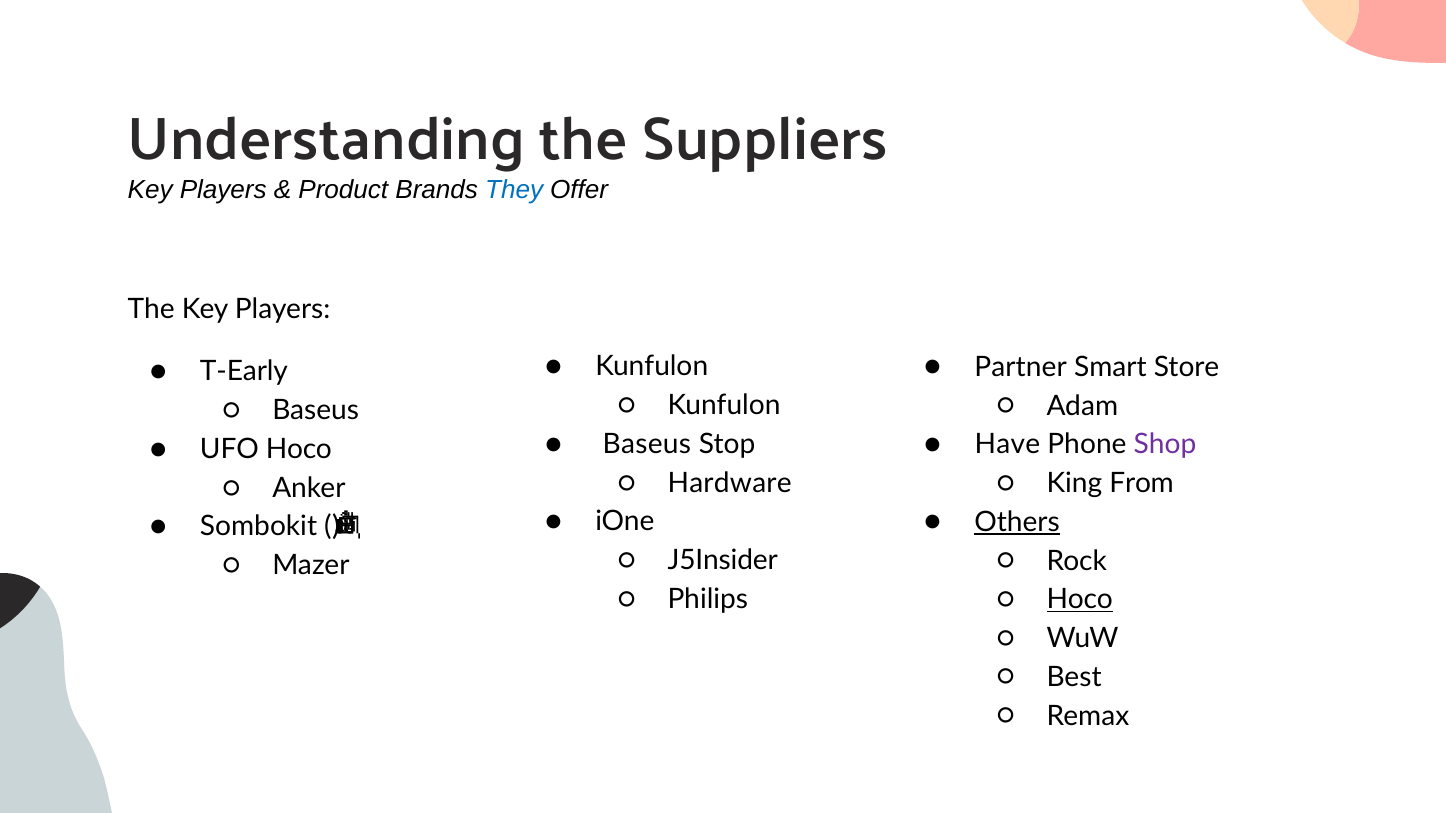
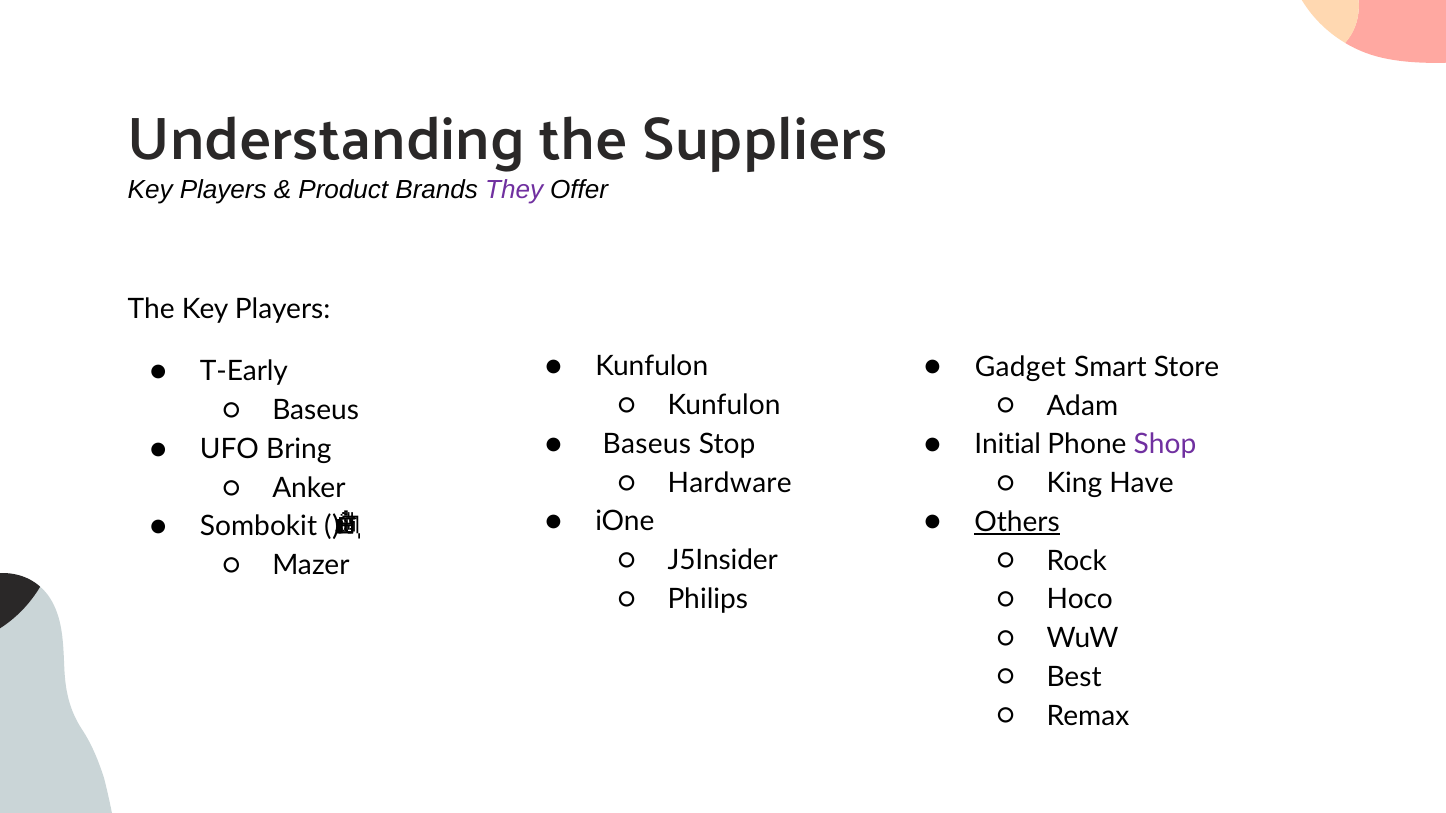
They colour: blue -> purple (514, 190)
Partner: Partner -> Gadget (1020, 367)
Have: Have -> Initial (1008, 445)
UFO Hoco: Hoco -> Bring (299, 449)
From: From -> Have (1142, 484)
Hoco underline: present -> none (1080, 600)
